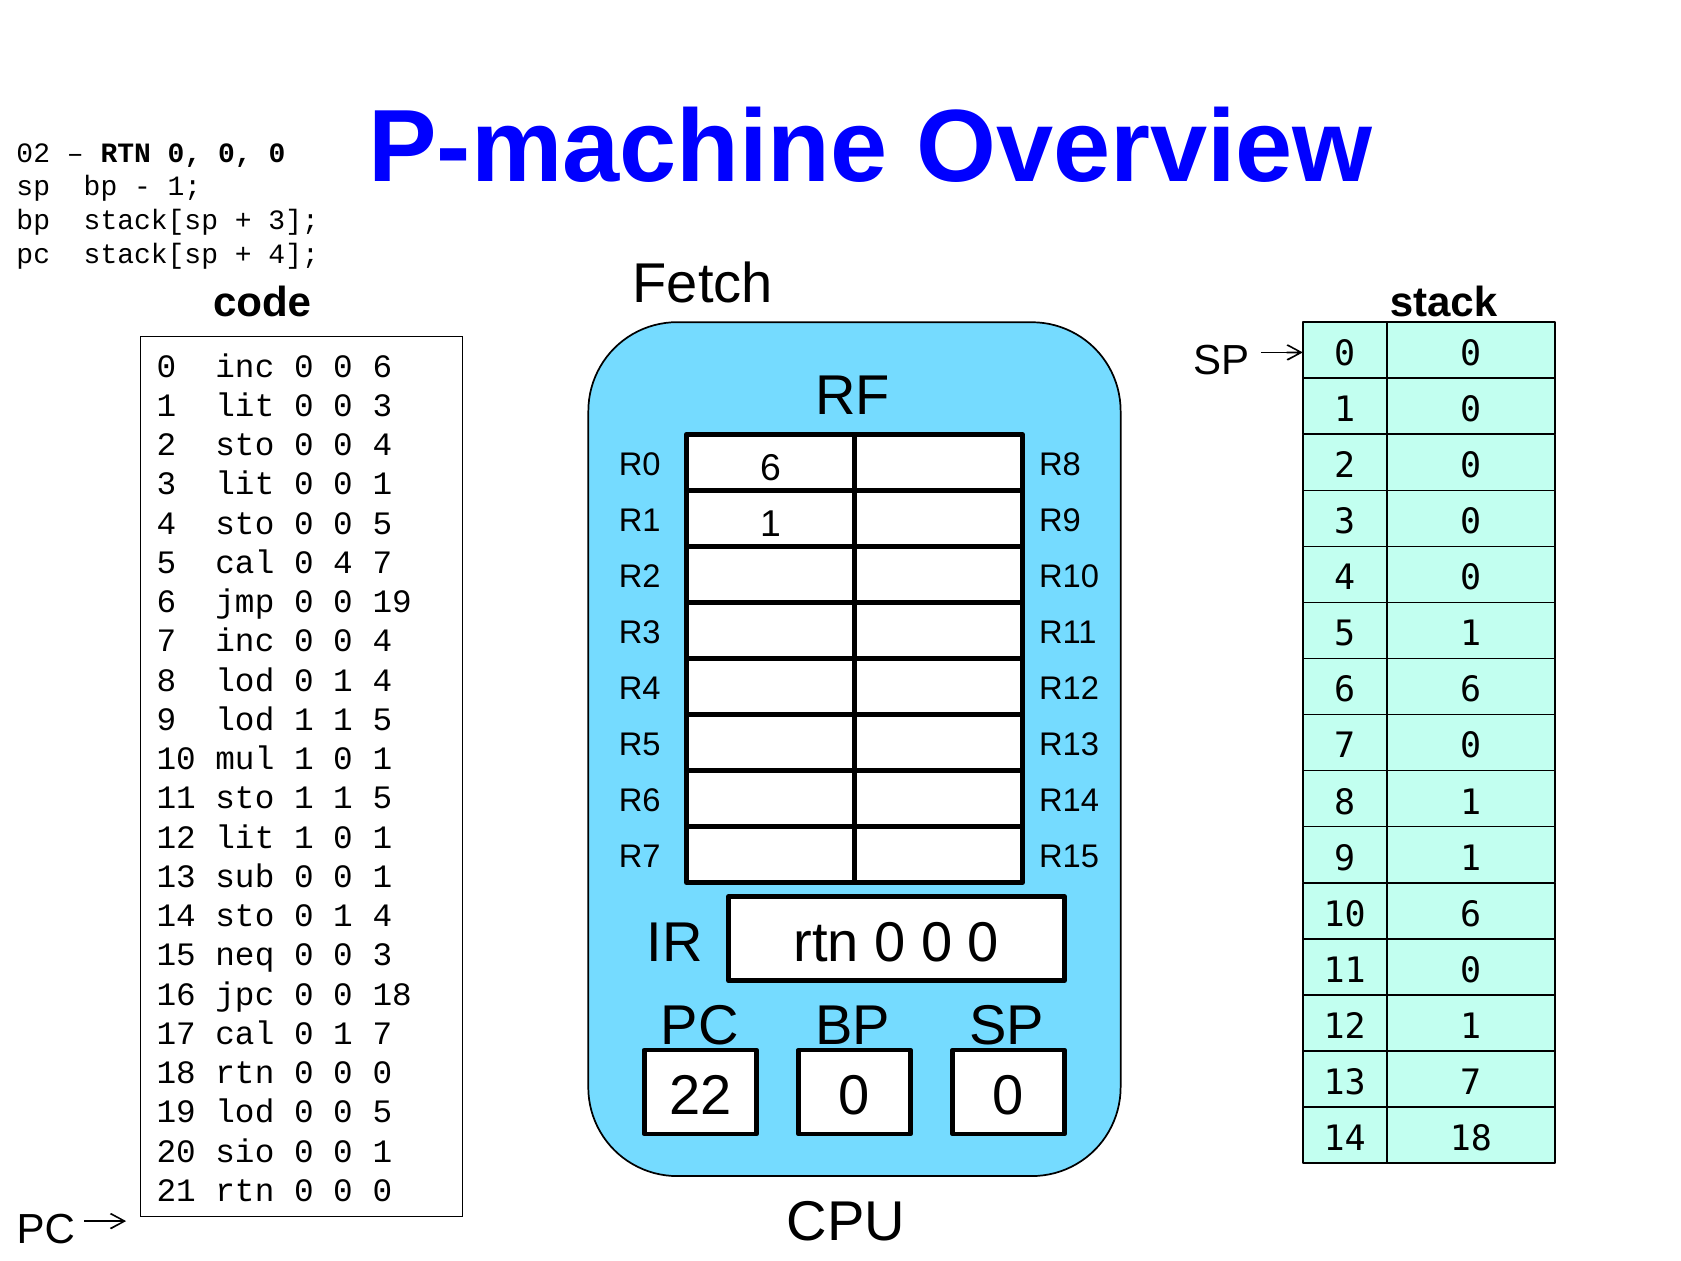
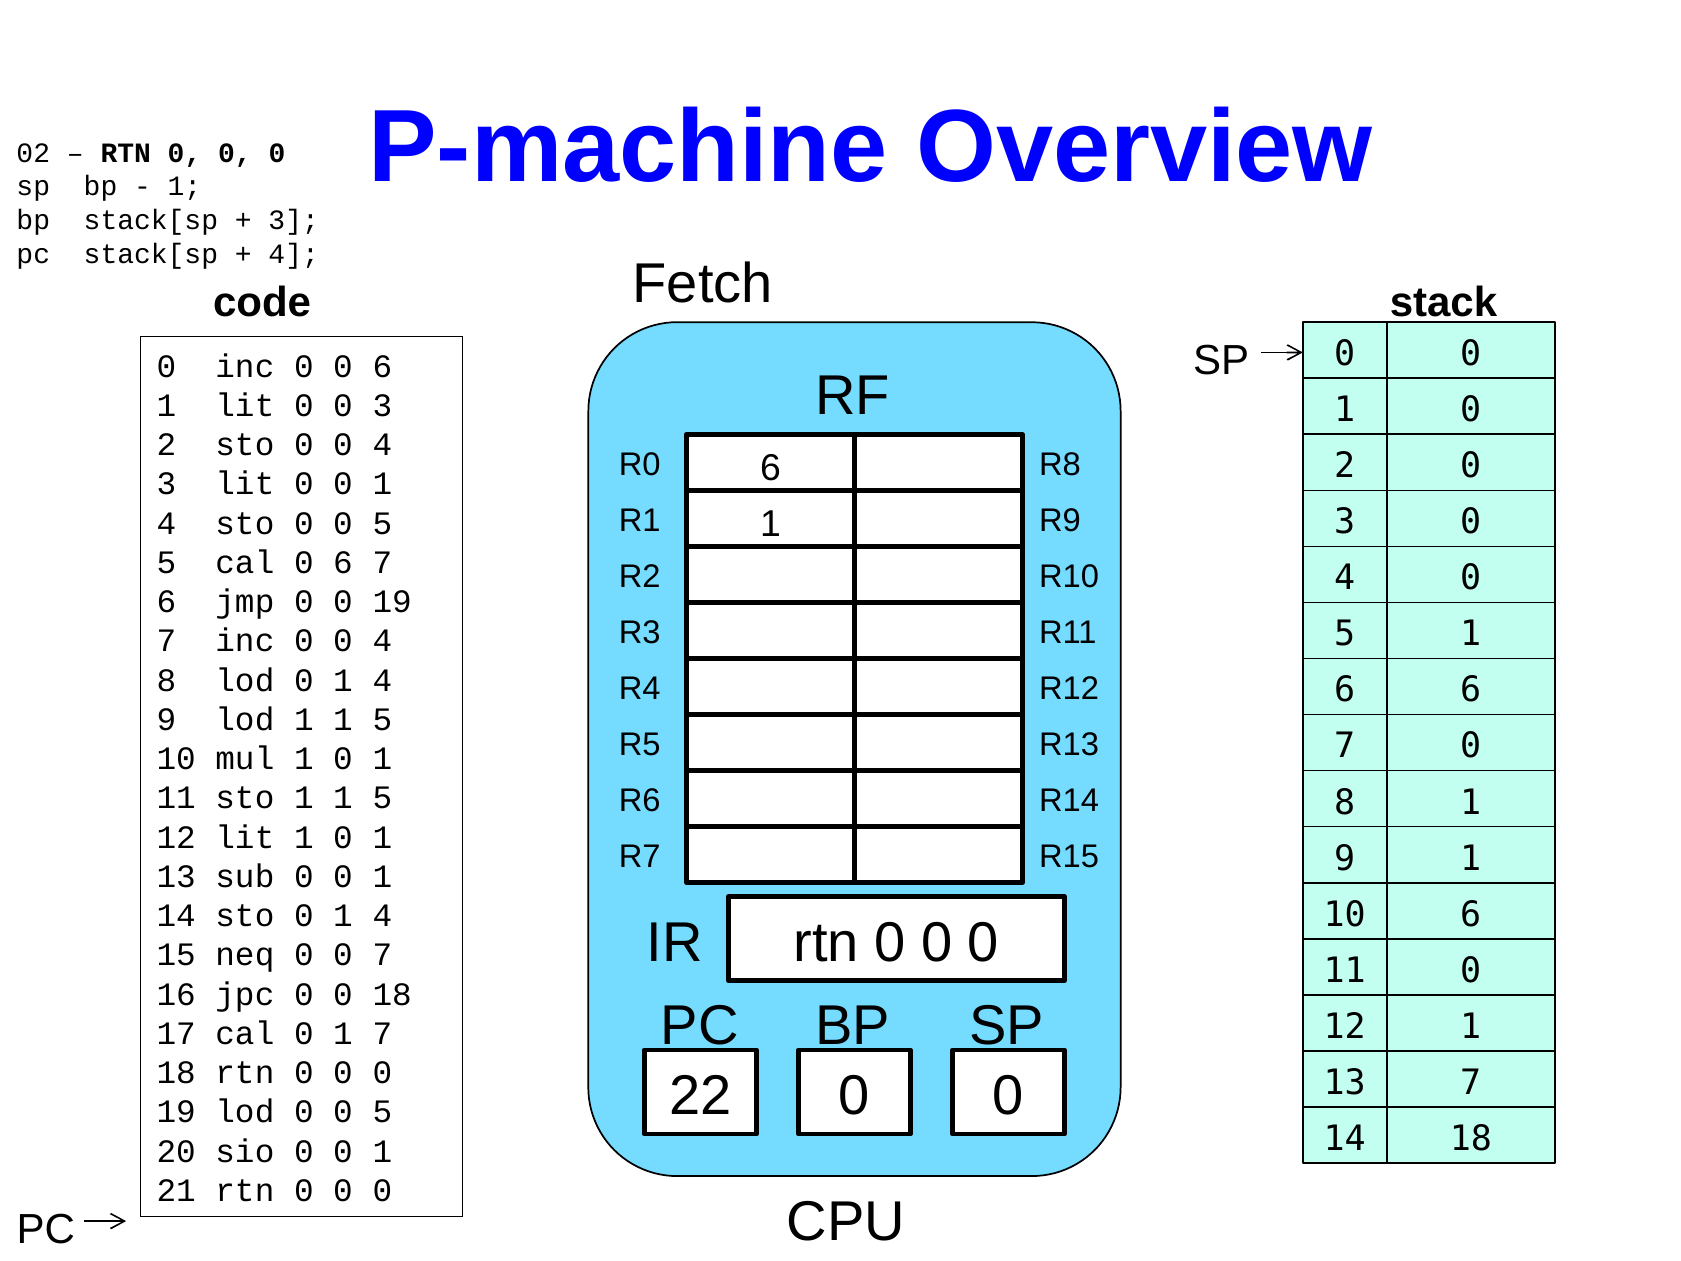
cal 0 4: 4 -> 6 (343, 563)
neq 0 0 3: 3 -> 7 (382, 955)
